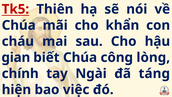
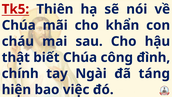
gian: gian -> thật (16, 57)
lòng: lòng -> đình (153, 57)
